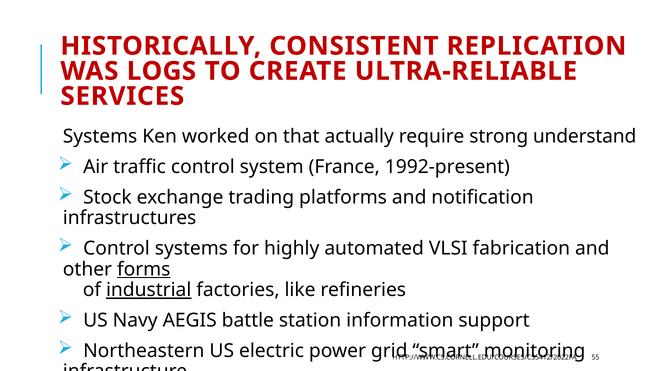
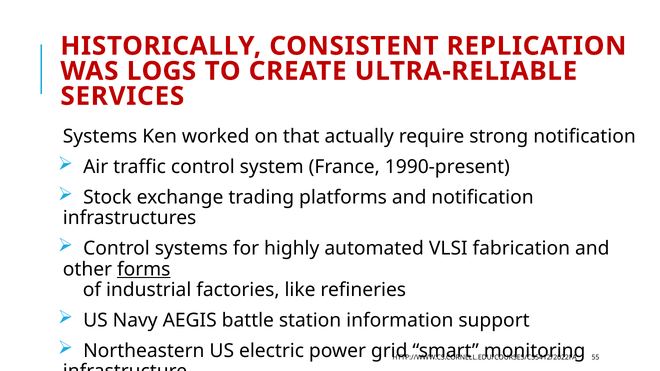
strong understand: understand -> notification (585, 137)
1992-present: 1992-present -> 1990-present (447, 167)
industrial underline: present -> none (149, 290)
